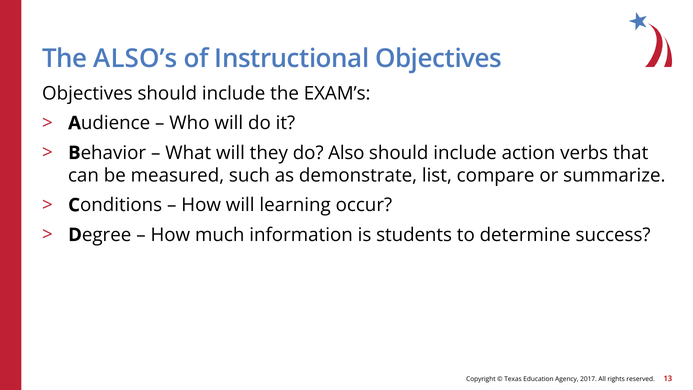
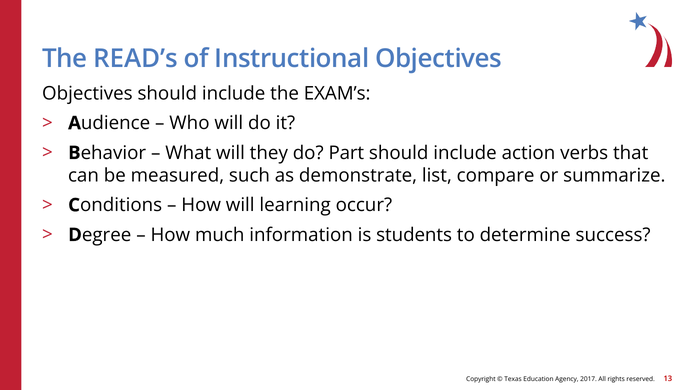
ALSO’s: ALSO’s -> READ’s (136, 59)
Also: Also -> Part (346, 153)
